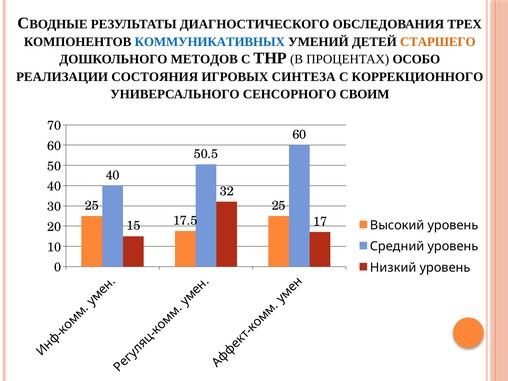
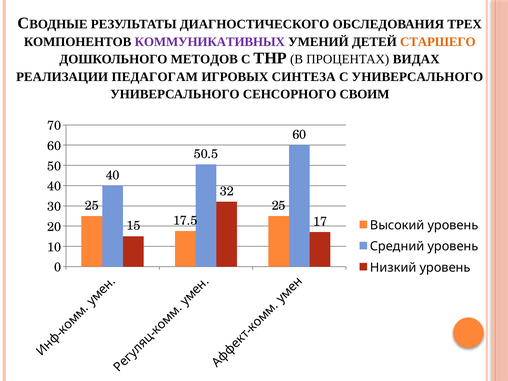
КОММУНИКАТИВНЫХ colour: blue -> purple (210, 42)
ОСОБО: ОСОБО -> ВИДАХ (416, 59)
СОСТОЯНИЯ: СОСТОЯНИЯ -> ПЕДАГОГАМ (155, 77)
С КОРРЕКЦИОННОГО: КОРРЕКЦИОННОГО -> УНИВЕРСАЛЬНОГО (417, 77)
